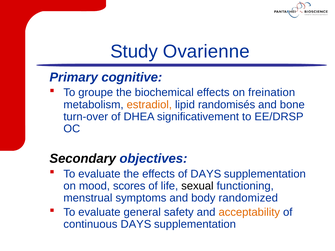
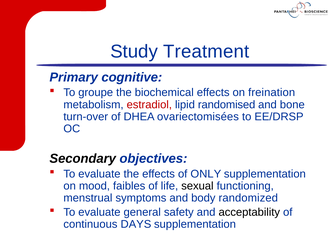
Ovarienne: Ovarienne -> Treatment (206, 52)
estradiol colour: orange -> red (149, 105)
randomisés: randomisés -> randomised (227, 105)
significativement: significativement -> ovariectomisées (198, 117)
of DAYS: DAYS -> ONLY (206, 174)
scores: scores -> faibles (129, 186)
acceptability colour: orange -> black (249, 212)
